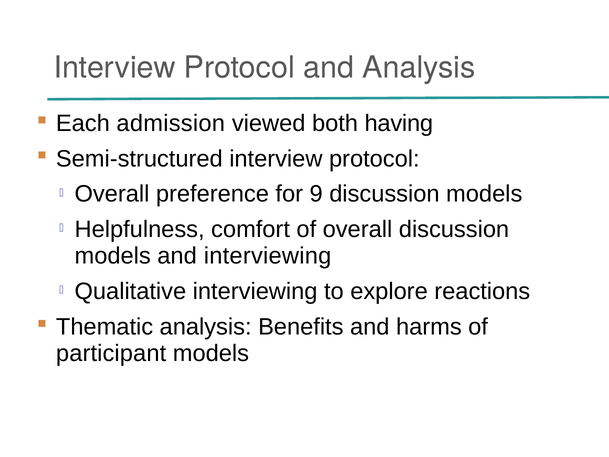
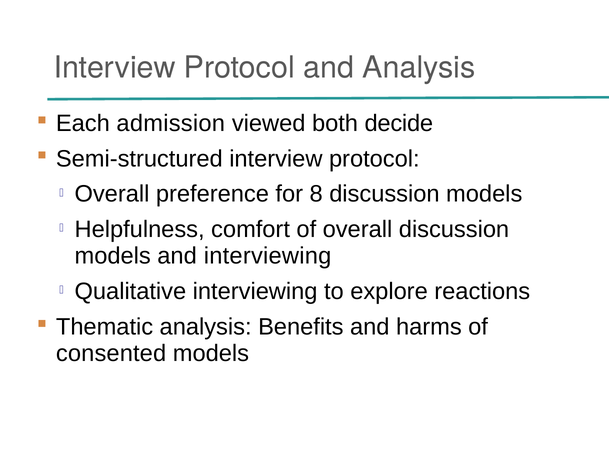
having: having -> decide (399, 123)
9: 9 -> 8 (316, 194)
participant: participant -> consented (111, 353)
